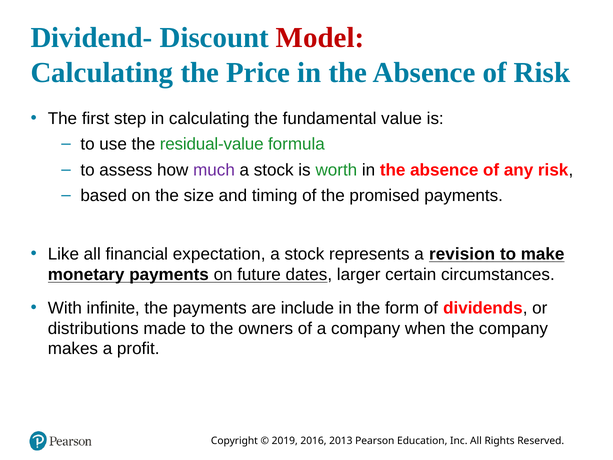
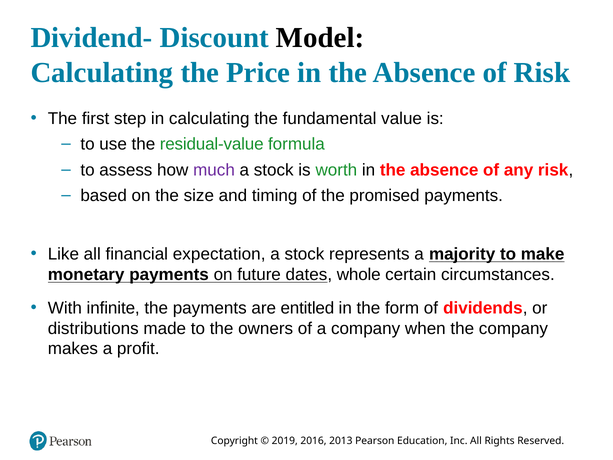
Model colour: red -> black (320, 38)
revision: revision -> majority (462, 254)
larger: larger -> whole (359, 275)
include: include -> entitled (307, 308)
